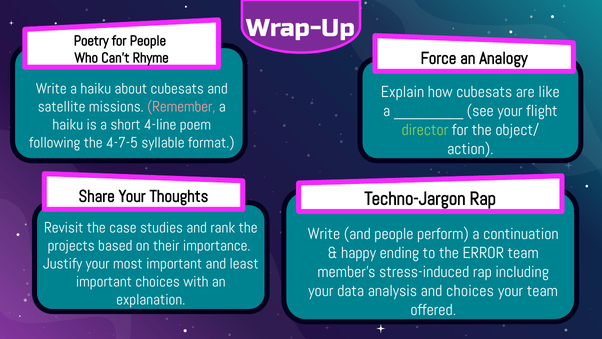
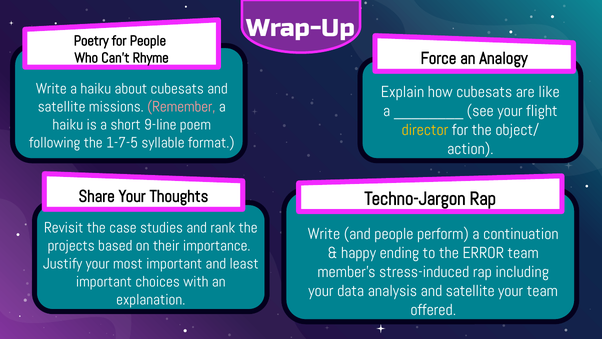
4-line: 4-line -> 9-line (160, 125)
director colour: light green -> yellow (425, 130)
4-7-5: 4-7-5 -> 1-7-5 (122, 143)
analysis and choices: choices -> satellite (470, 291)
